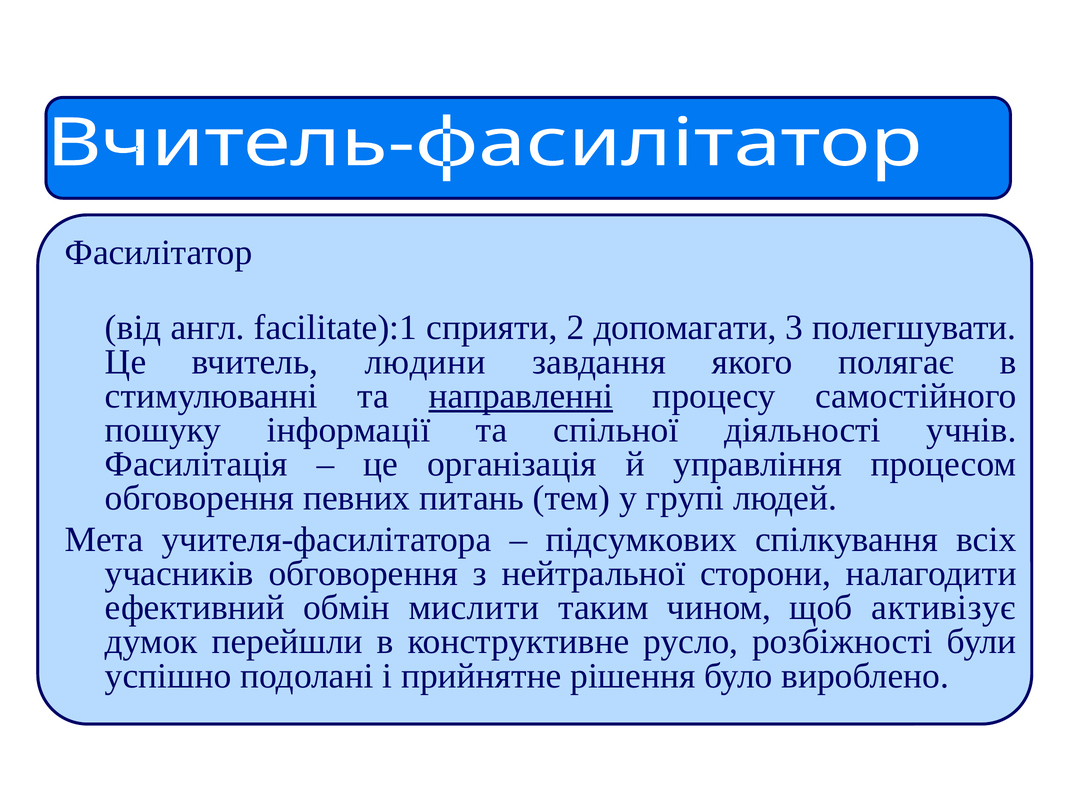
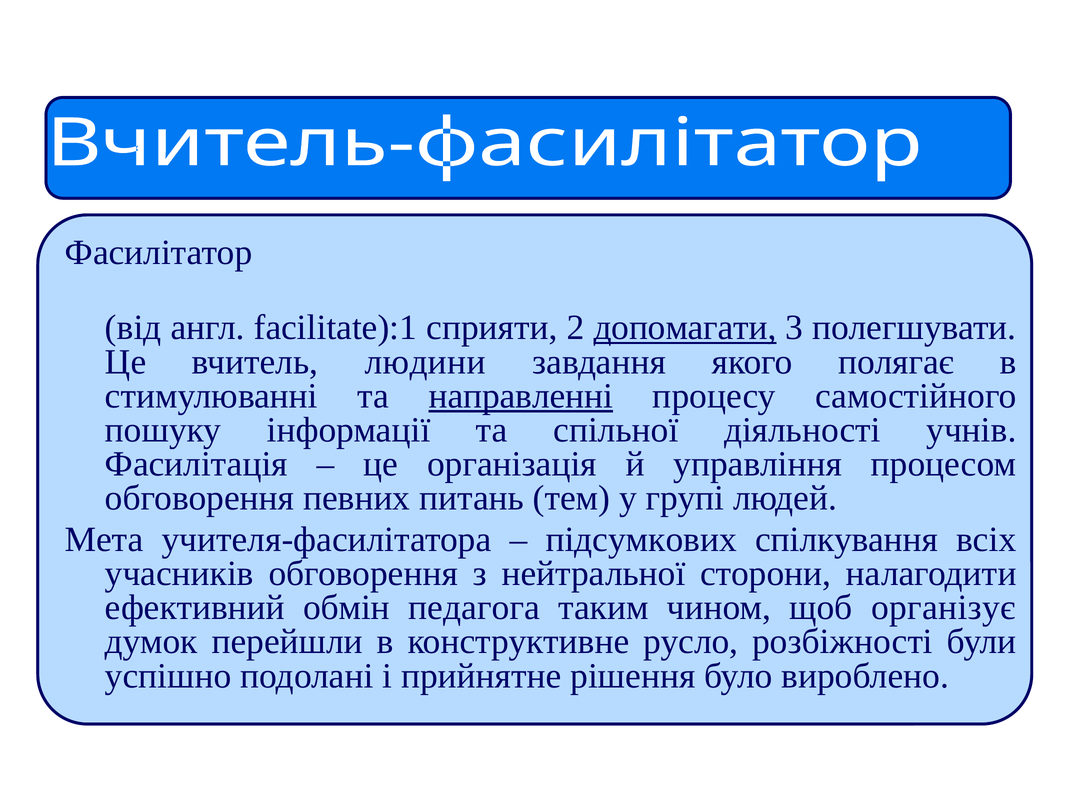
допомагати underline: none -> present (685, 328)
мислити: мислити -> педагога (474, 607)
активізує: активізує -> організує (943, 607)
